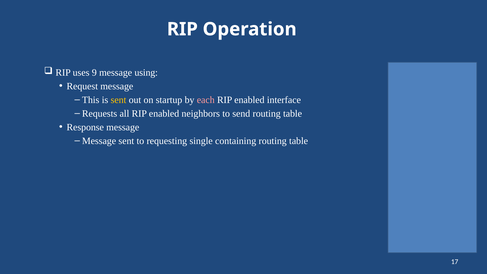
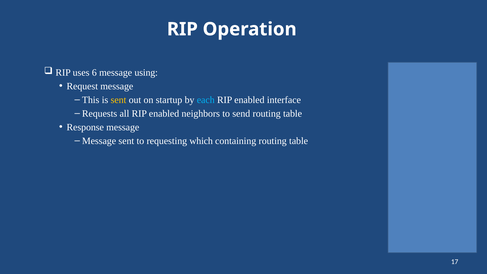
9: 9 -> 6 (94, 73)
each colour: pink -> light blue (206, 100)
single: single -> which (201, 141)
